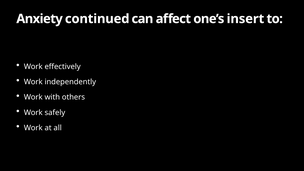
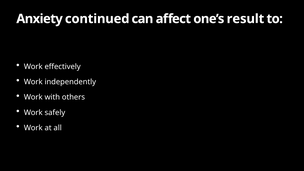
insert: insert -> result (245, 19)
